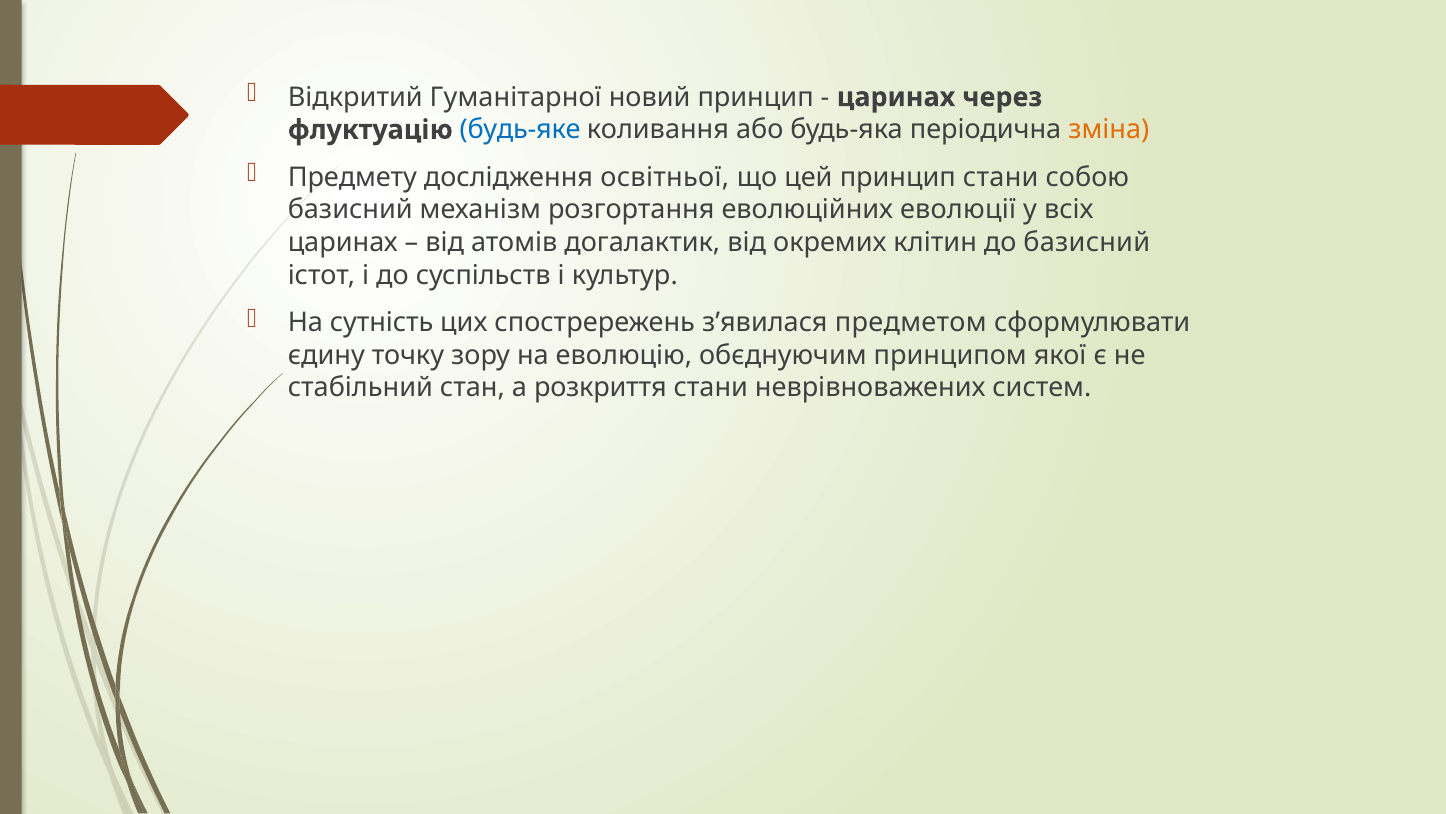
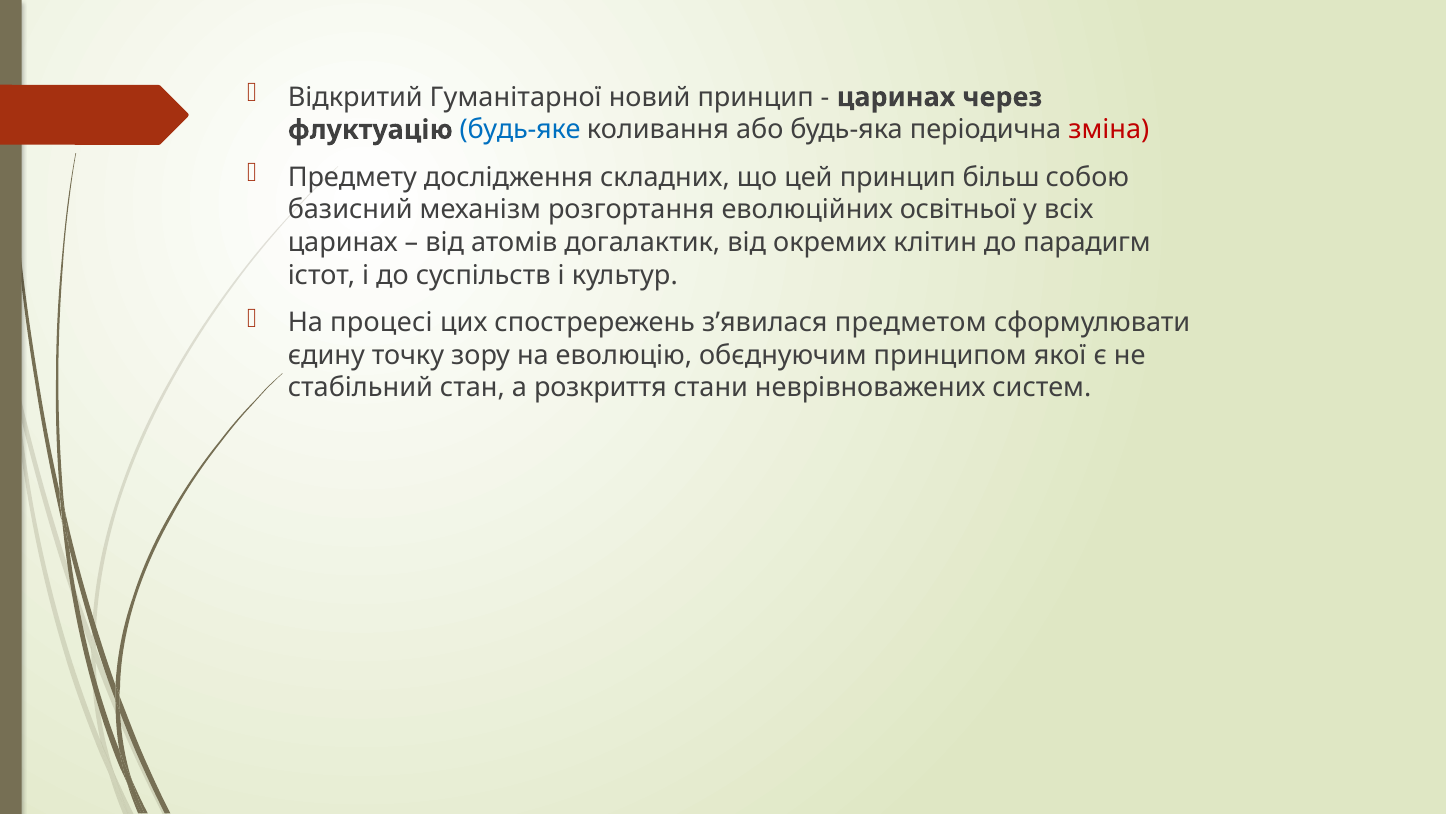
зміна colour: orange -> red (1109, 130)
освітньої: освітньої -> складних (665, 177)
принцип стани: стани -> більш (1001, 177)
еволюції: еволюції -> освітньої (958, 210)
до базисний: базисний -> парадигм (1087, 242)
сутність: сутність -> процесі (381, 323)
